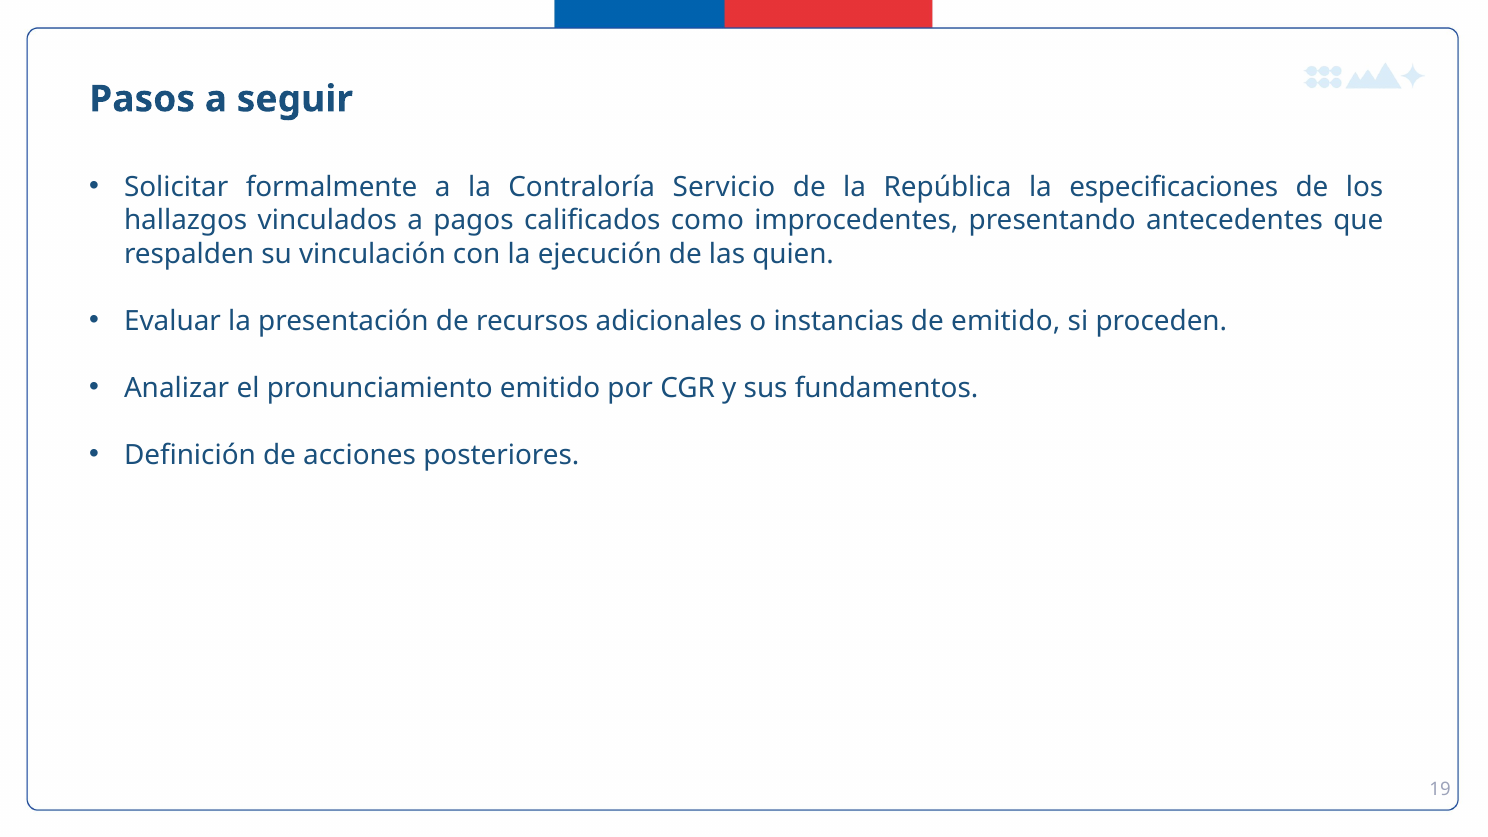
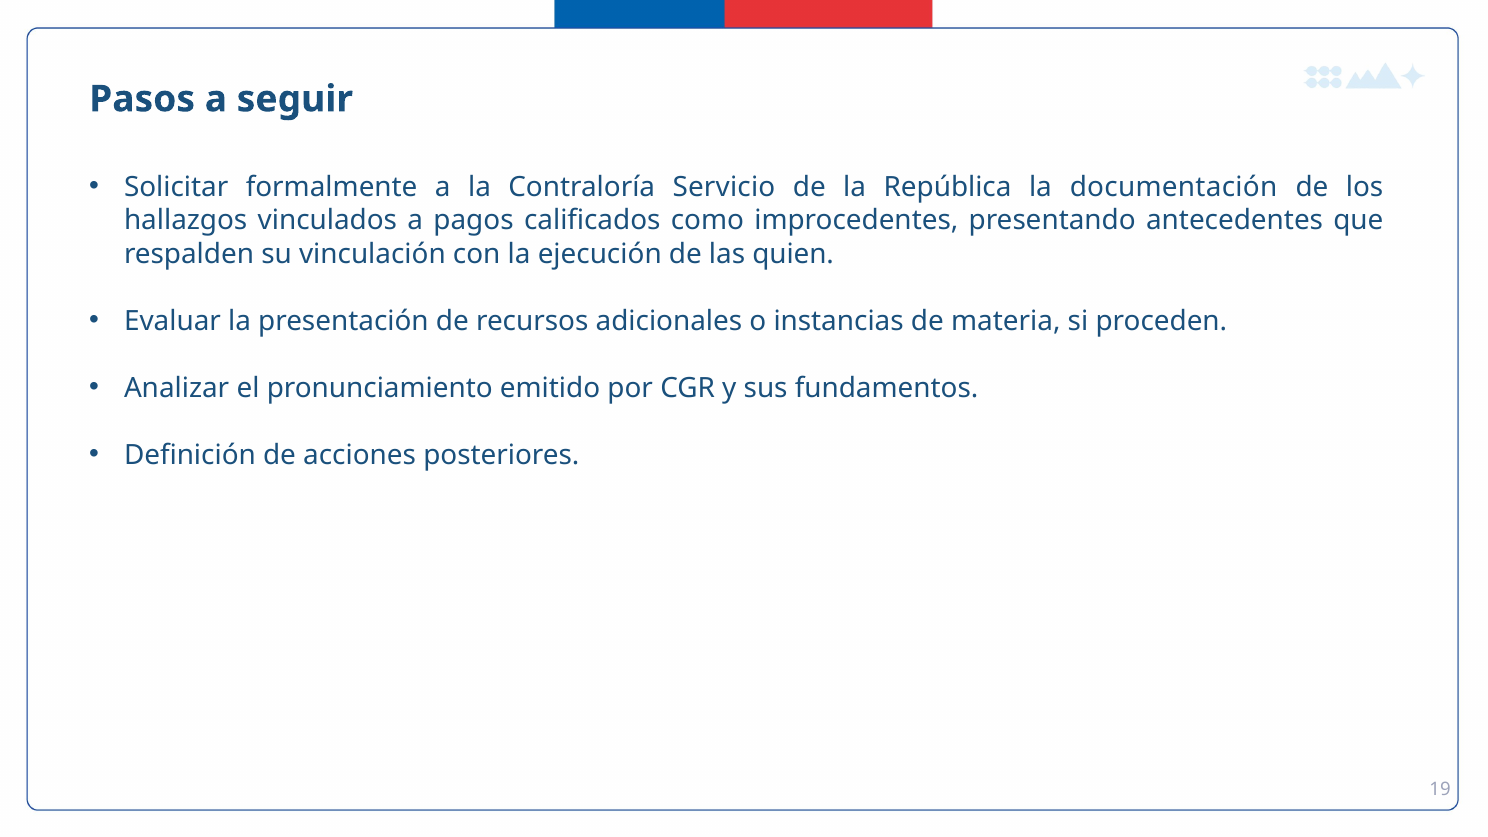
especificaciones: especificaciones -> documentación (1174, 187)
de emitido: emitido -> materia (1006, 321)
